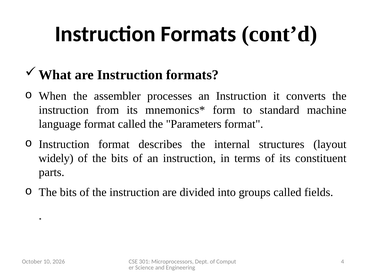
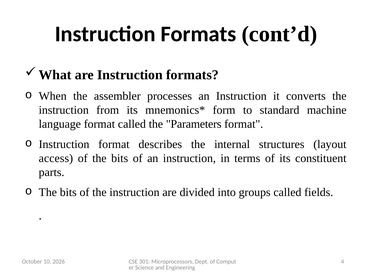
widely: widely -> access (56, 158)
